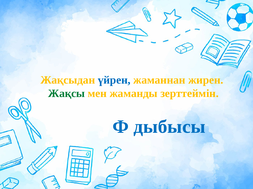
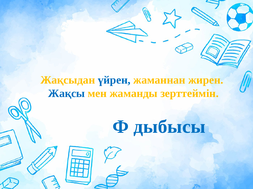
Жақсы colour: green -> blue (67, 94)
